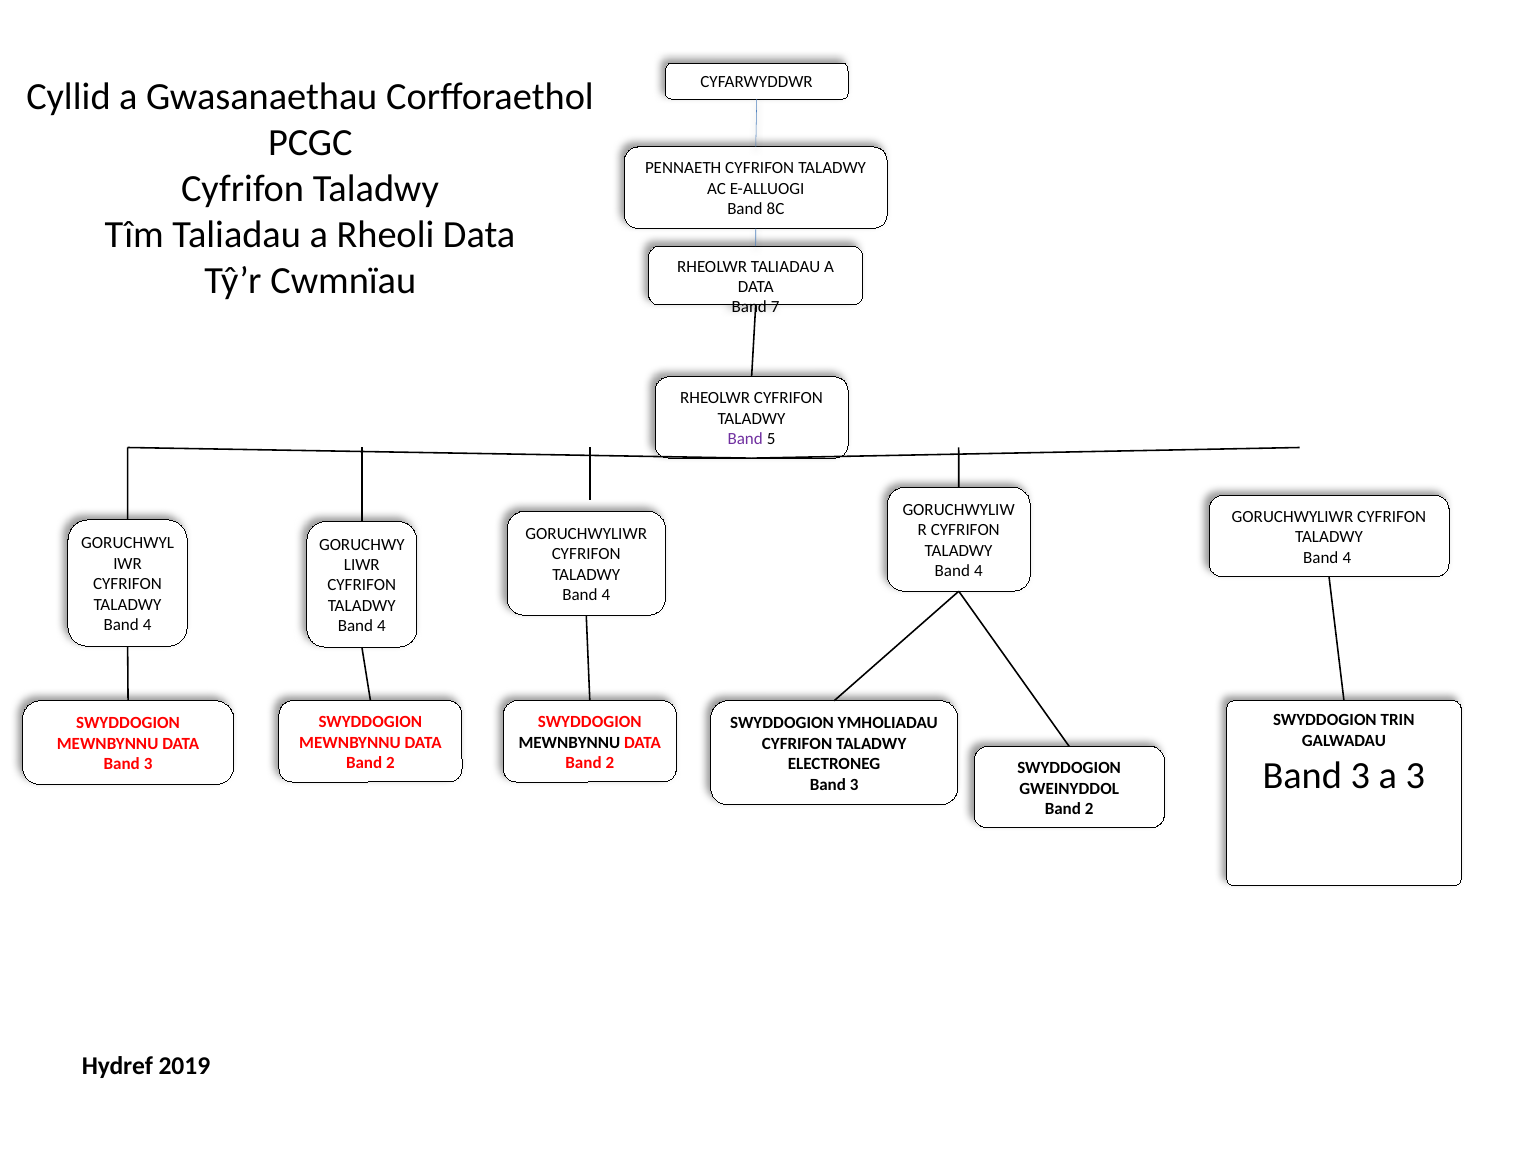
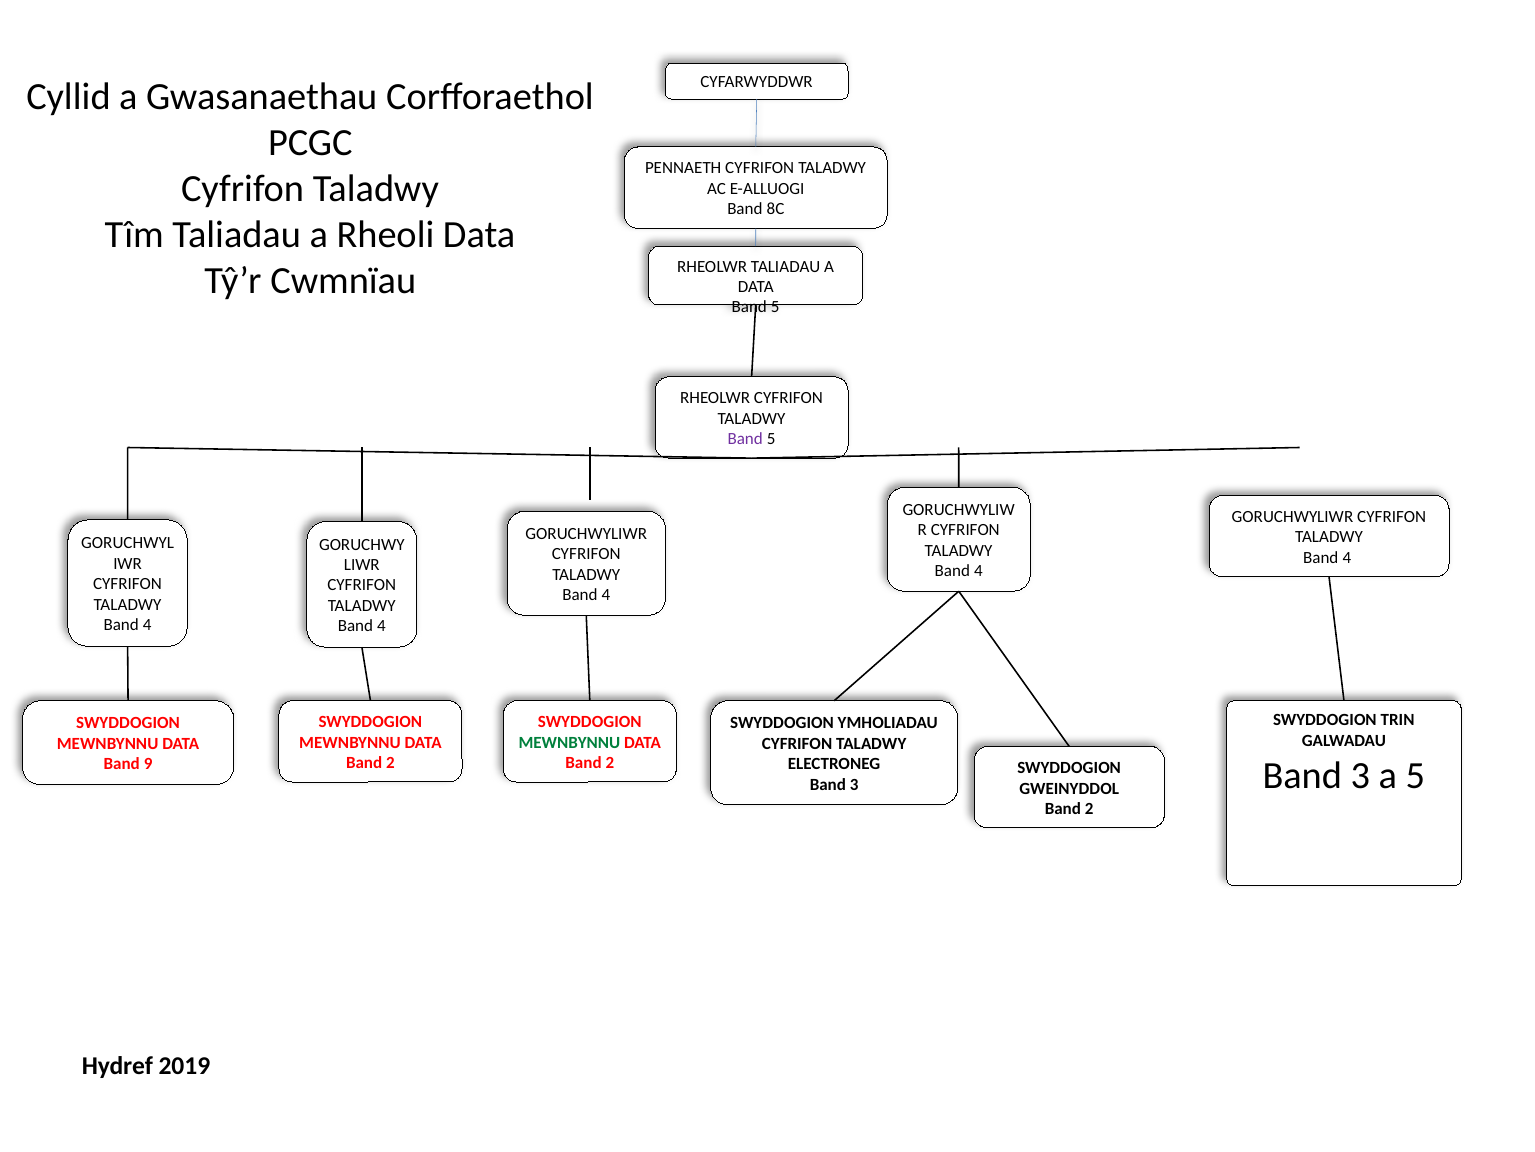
7: 7 -> 5 (775, 307)
MEWNBYNNU colour: black -> green (569, 742)
3: 3 -> 9 (148, 764)
a 3: 3 -> 5 (1415, 775)
